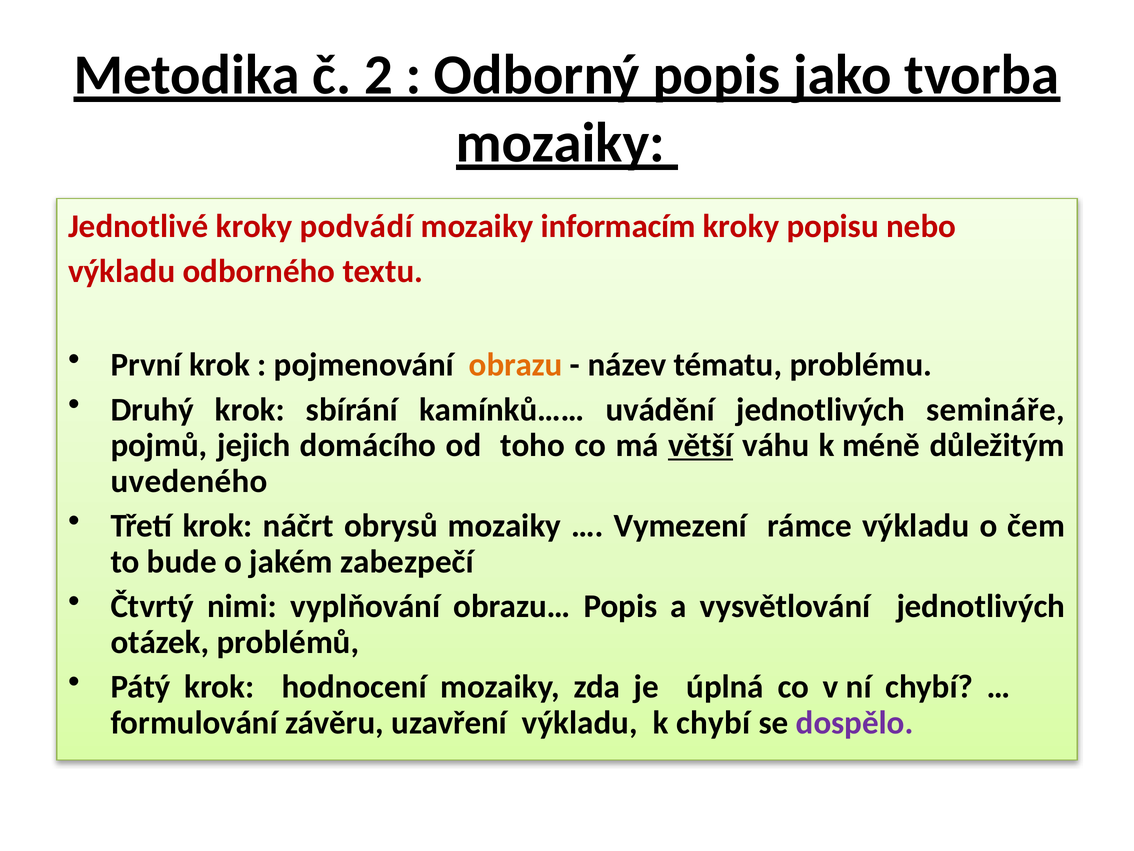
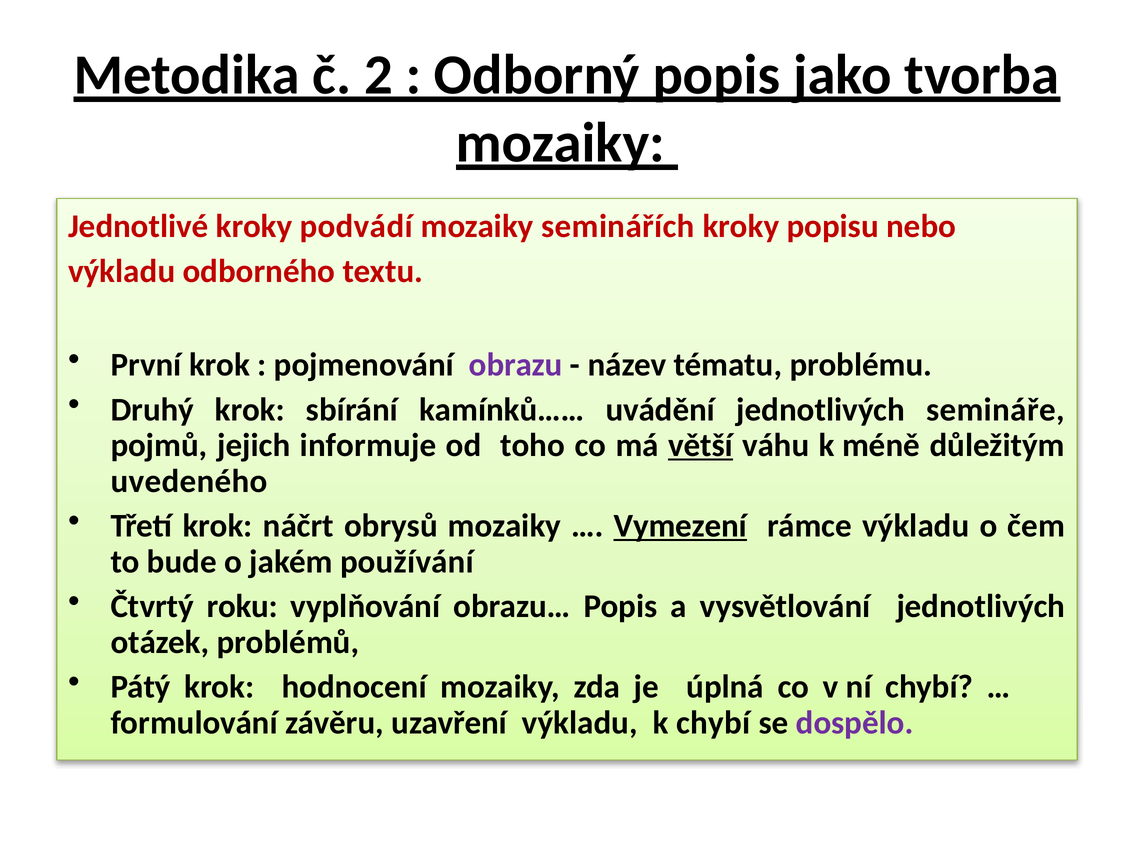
informacím: informacím -> seminářích (618, 226)
obrazu colour: orange -> purple (516, 365)
domácího: domácího -> informuje (368, 445)
Vymezení underline: none -> present (680, 526)
zabezpečí: zabezpečí -> používání (407, 561)
nimi: nimi -> roku (242, 606)
